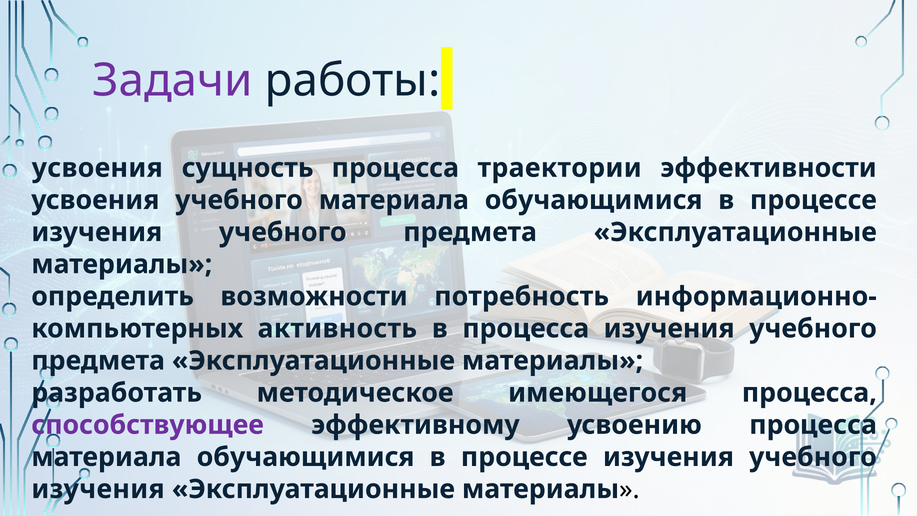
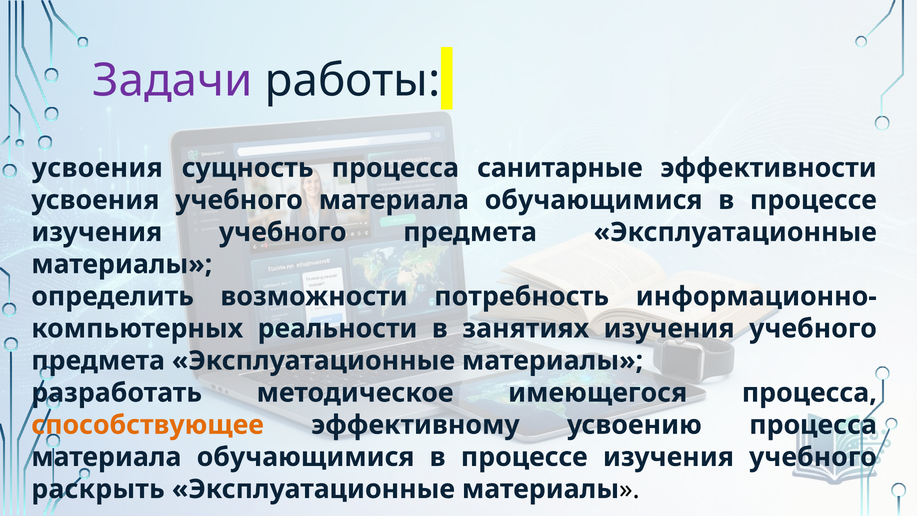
траектории: траектории -> санитарные (560, 168)
активность: активность -> реальности (338, 328)
в процесса: процесса -> занятиях (526, 328)
способствующее colour: purple -> orange (148, 425)
изучения: изучения -> раскрыть (98, 489)
